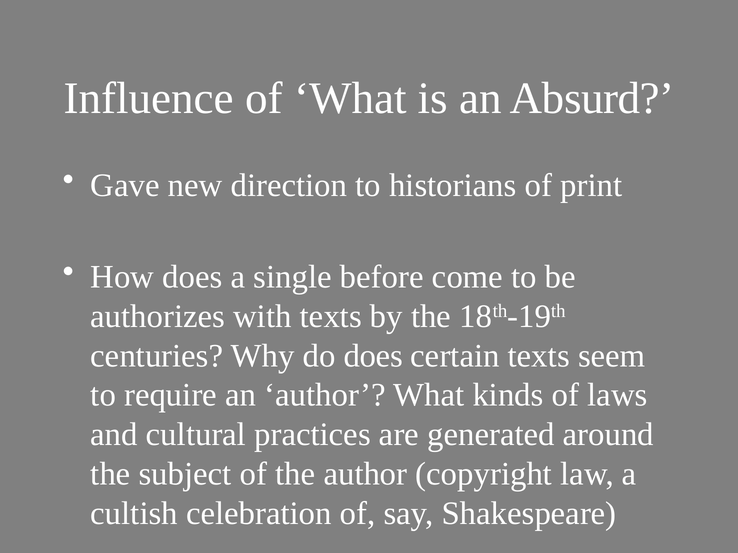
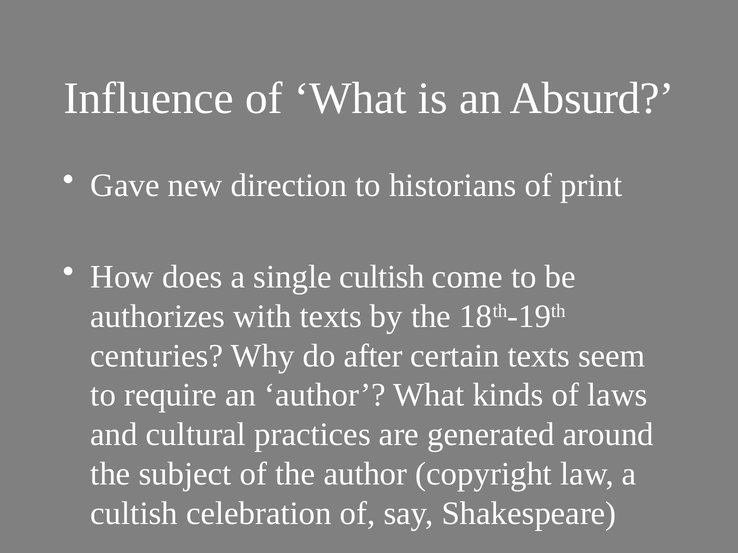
single before: before -> cultish (382, 277)
do does: does -> after (373, 356)
